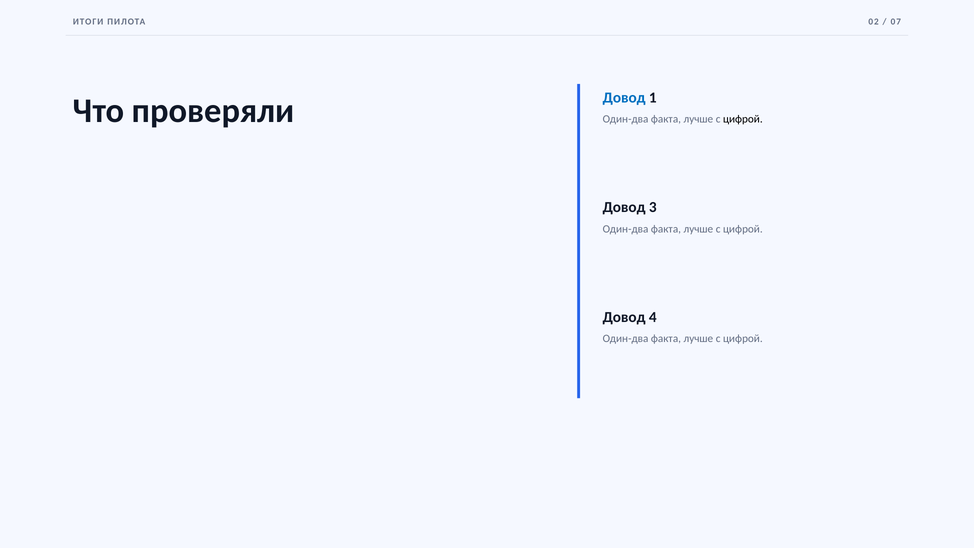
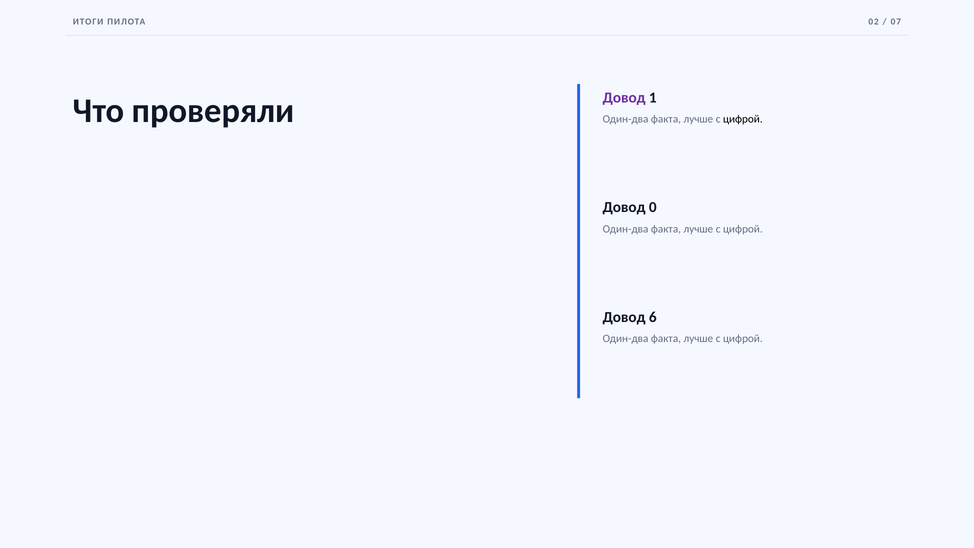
Довод colour: blue -> purple (624, 98)
3: 3 -> 0 (653, 207)
4: 4 -> 6 (653, 317)
